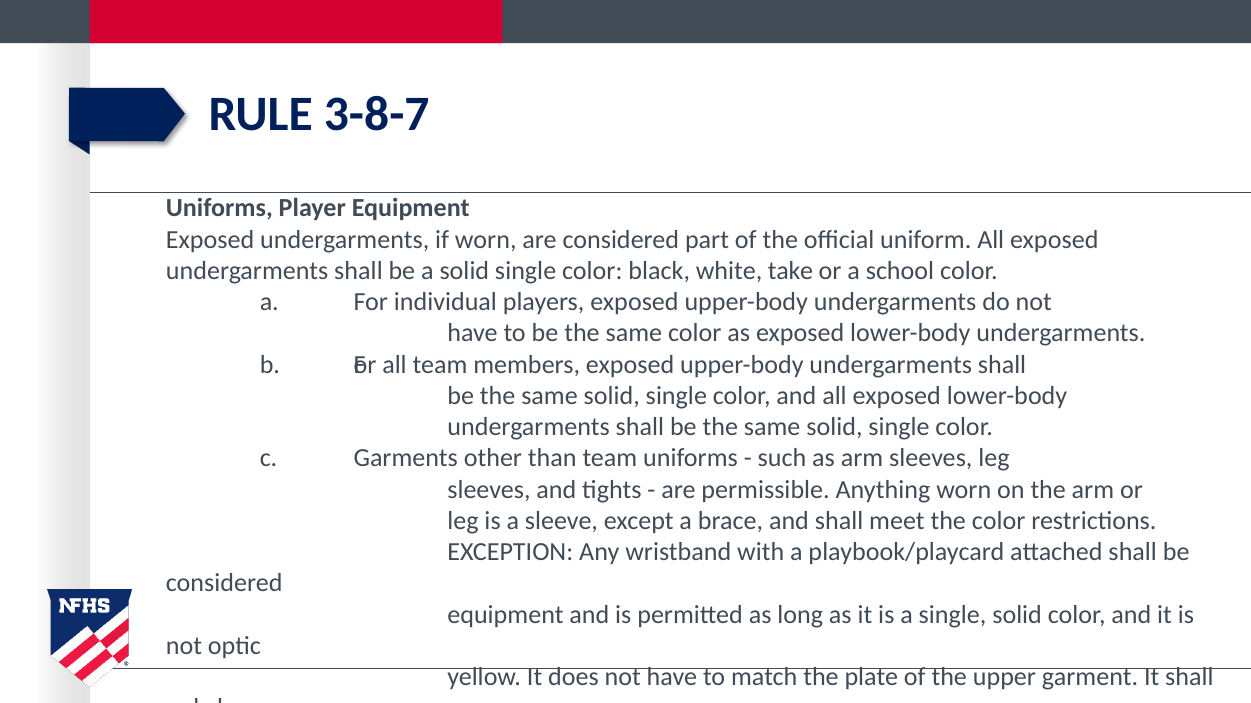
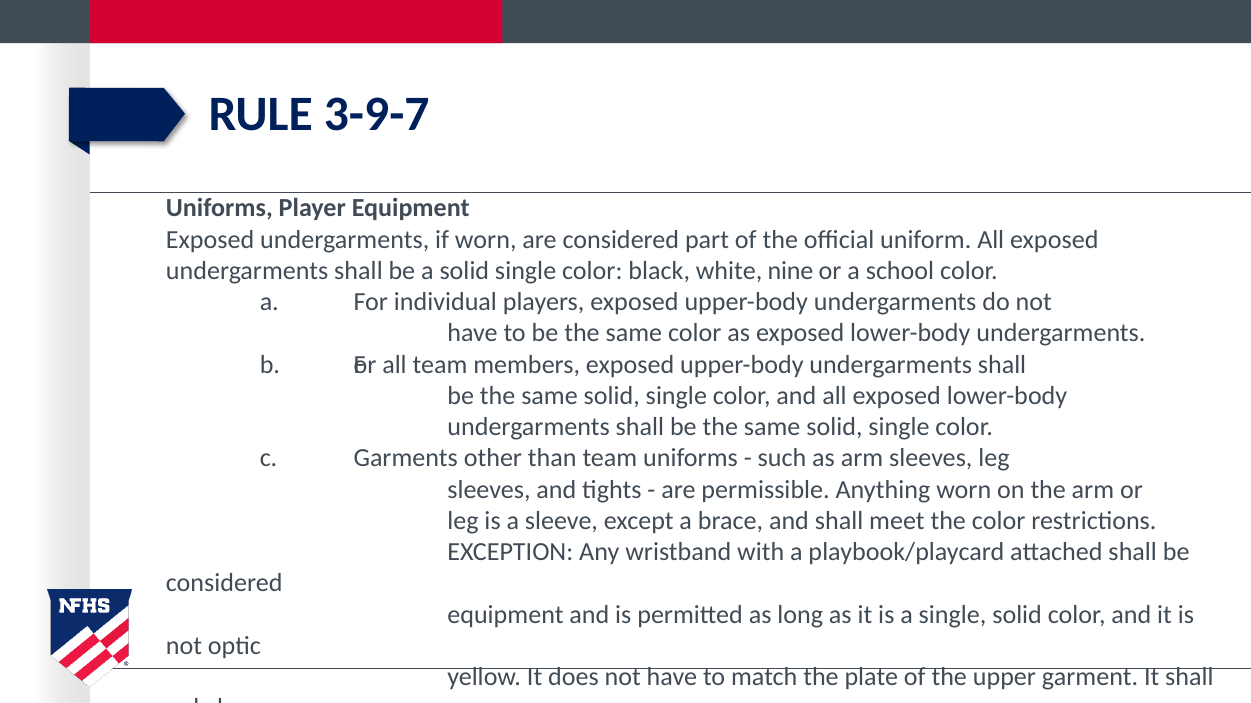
3-8-7: 3-8-7 -> 3-9-7 (377, 114)
take: take -> nine (791, 271)
